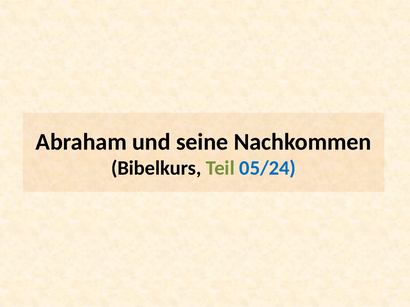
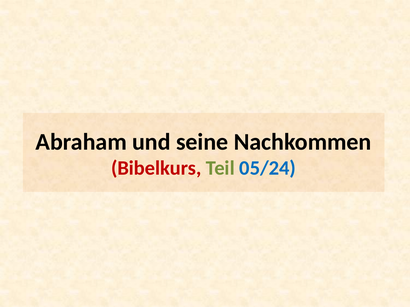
Bibelkurs colour: black -> red (156, 168)
